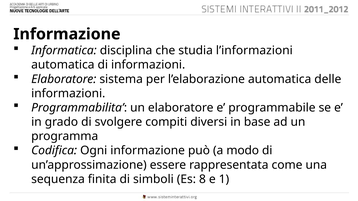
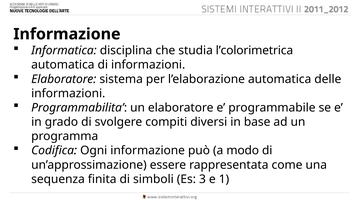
l’informazioni: l’informazioni -> l’colorimetrica (254, 51)
8: 8 -> 3 (202, 179)
